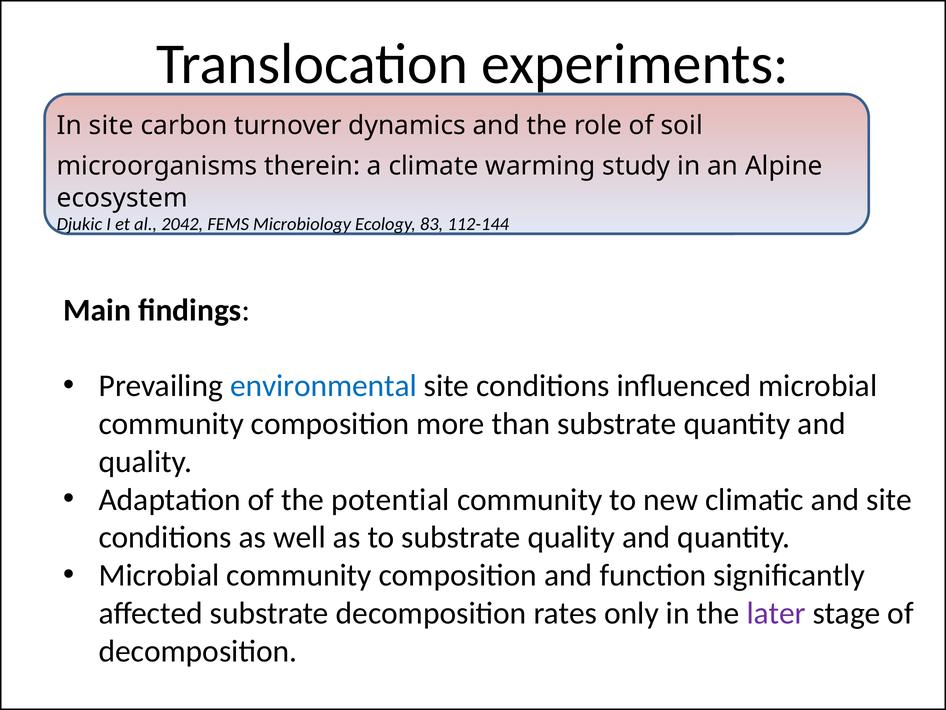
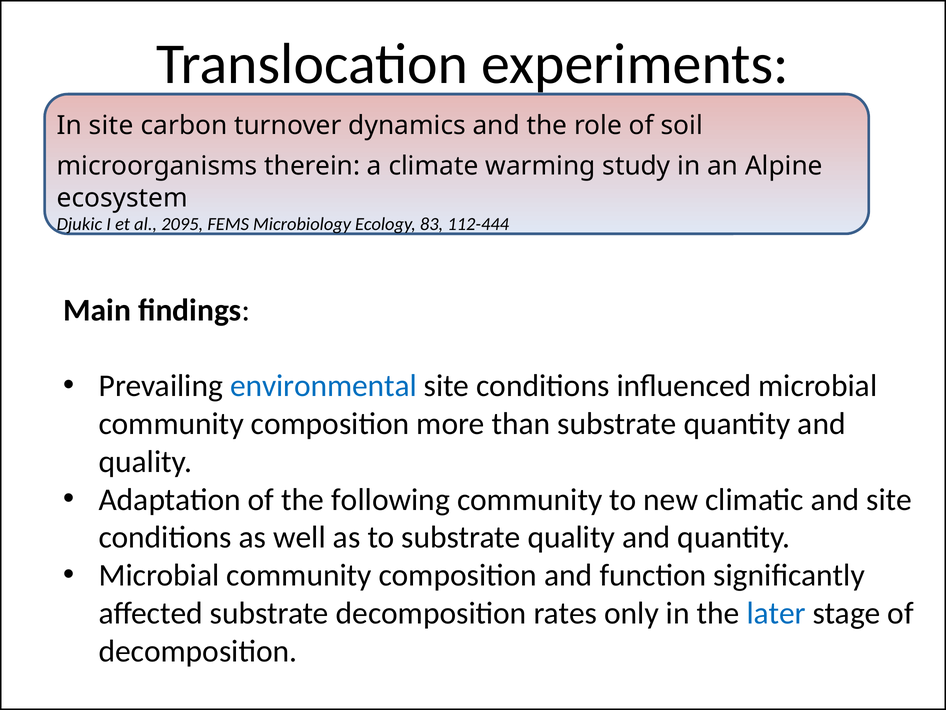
2042: 2042 -> 2095 (182, 224)
112-144: 112-144 -> 112-444 (478, 224)
potential: potential -> following (391, 499)
later colour: purple -> blue (776, 613)
